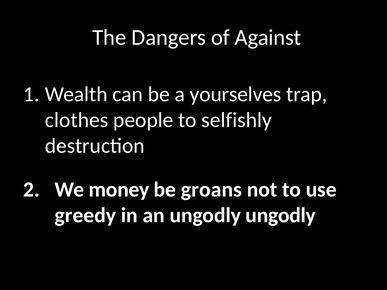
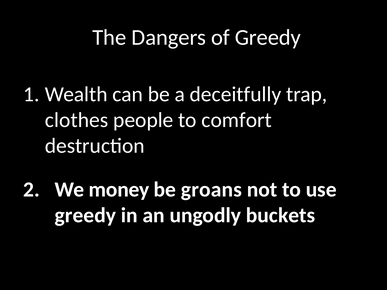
of Against: Against -> Greedy (268, 37)
yourselves: yourselves -> deceitfully (235, 94)
selfishly: selfishly -> comfort (237, 120)
ungodly ungodly: ungodly -> buckets (281, 215)
